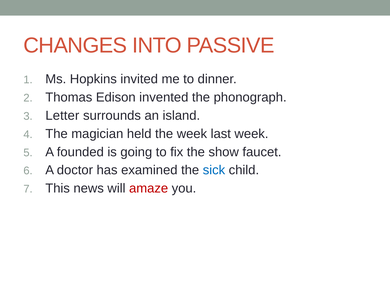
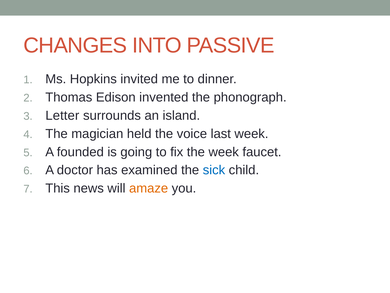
the week: week -> voice (192, 133)
the show: show -> week (224, 152)
amaze colour: red -> orange (149, 188)
